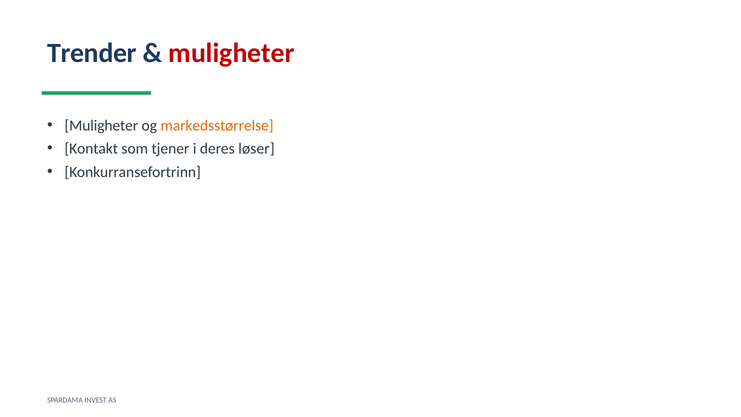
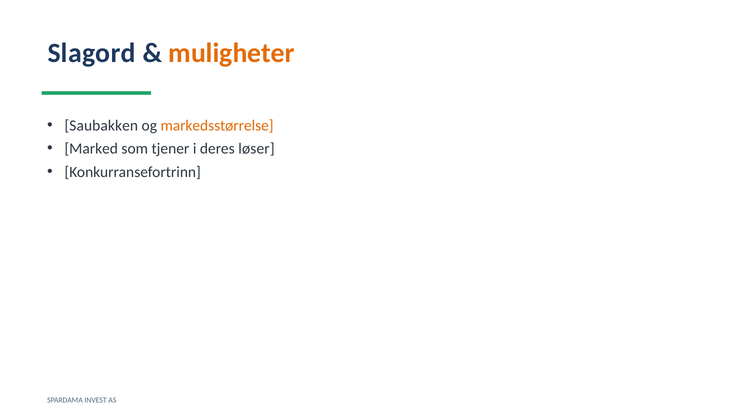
Trender: Trender -> Slagord (92, 53)
muligheter colour: red -> orange (232, 53)
Muligheter: Muligheter -> Saubakken (101, 126)
Kontakt: Kontakt -> Marked (91, 149)
